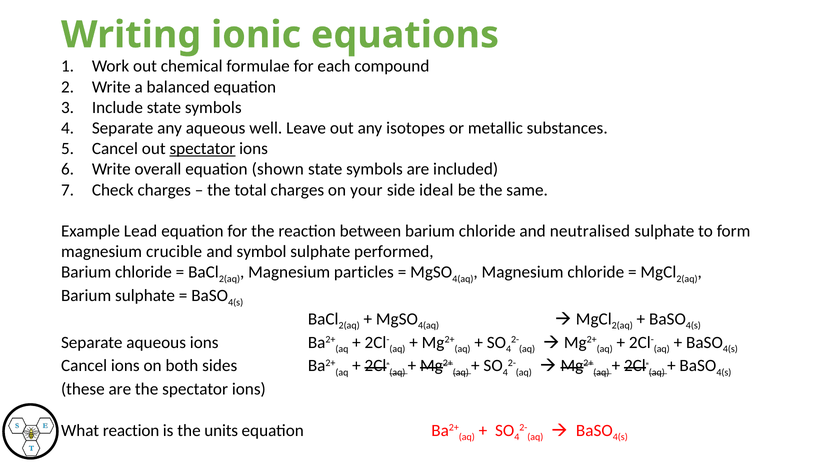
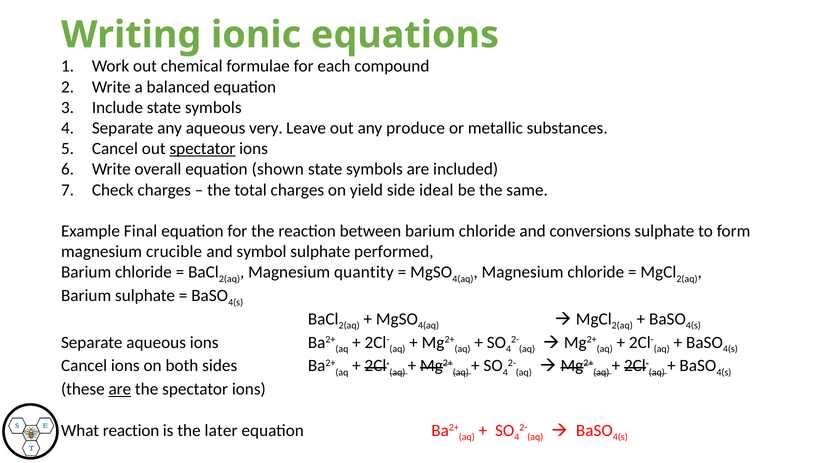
well: well -> very (266, 128)
isotopes: isotopes -> produce (416, 128)
your: your -> yield (366, 190)
Lead: Lead -> Final (141, 231)
neutralised: neutralised -> conversions (590, 231)
particles: particles -> quantity (364, 272)
are underline: none -> present (120, 389)
units: units -> later (221, 430)
